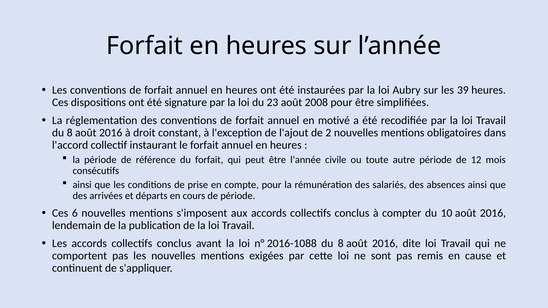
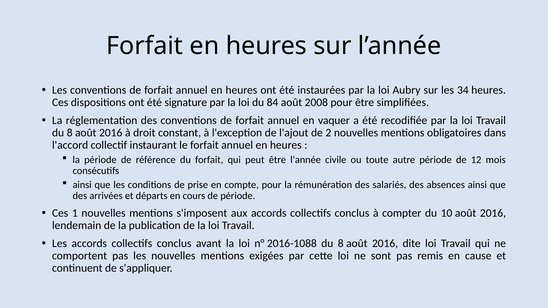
39: 39 -> 34 (463, 90)
23: 23 -> 84 (272, 103)
motivé: motivé -> vaquer (334, 121)
6: 6 -> 1 (75, 213)
